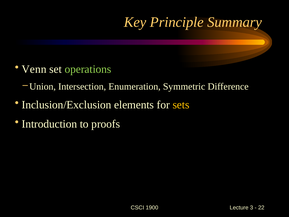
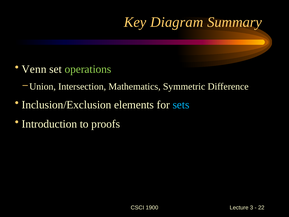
Principle: Principle -> Diagram (177, 22)
Enumeration: Enumeration -> Mathematics (135, 86)
sets colour: yellow -> light blue (181, 105)
